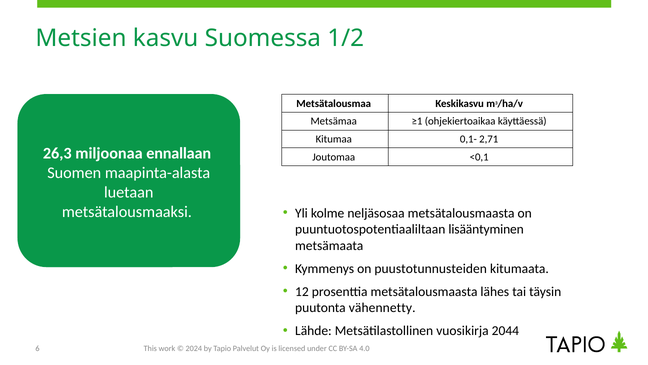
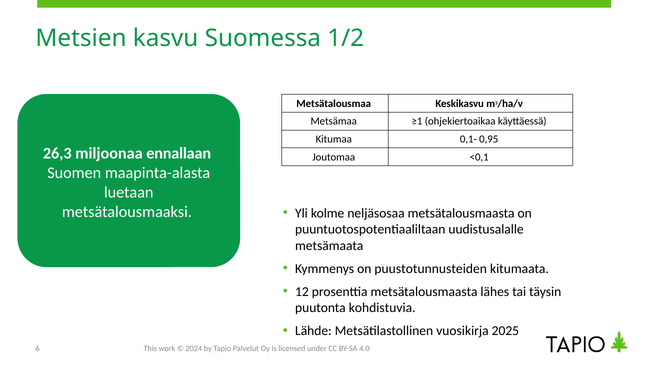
2,71: 2,71 -> 0,95 (489, 139)
lisääntyminen: lisääntyminen -> uudistusalalle (486, 229)
vähennetty: vähennetty -> kohdistuvia (382, 307)
2044: 2044 -> 2025 (505, 330)
